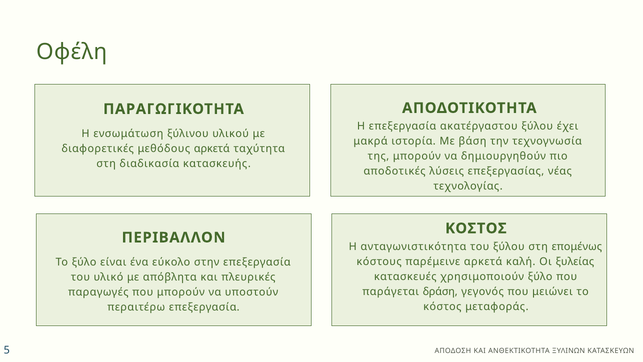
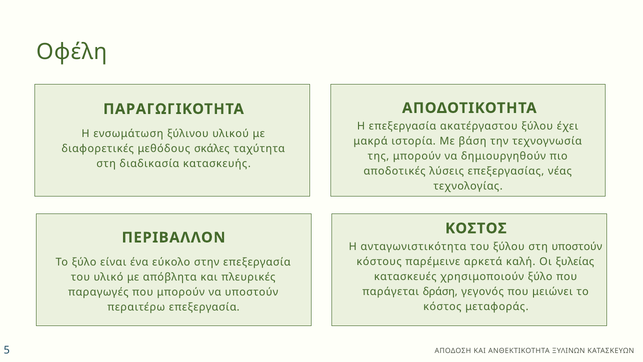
μεθόδους αρκετά: αρκετά -> σκάλες (212, 148)
στη επομένως: επομένως -> υποστούν (577, 247)
